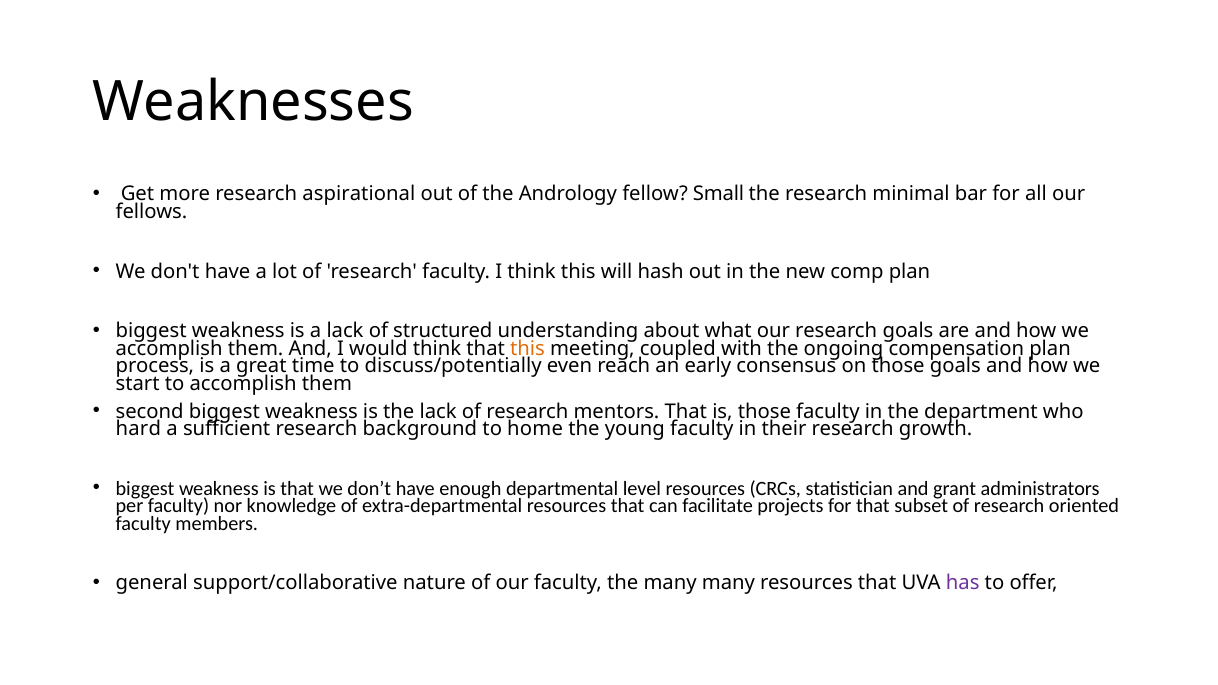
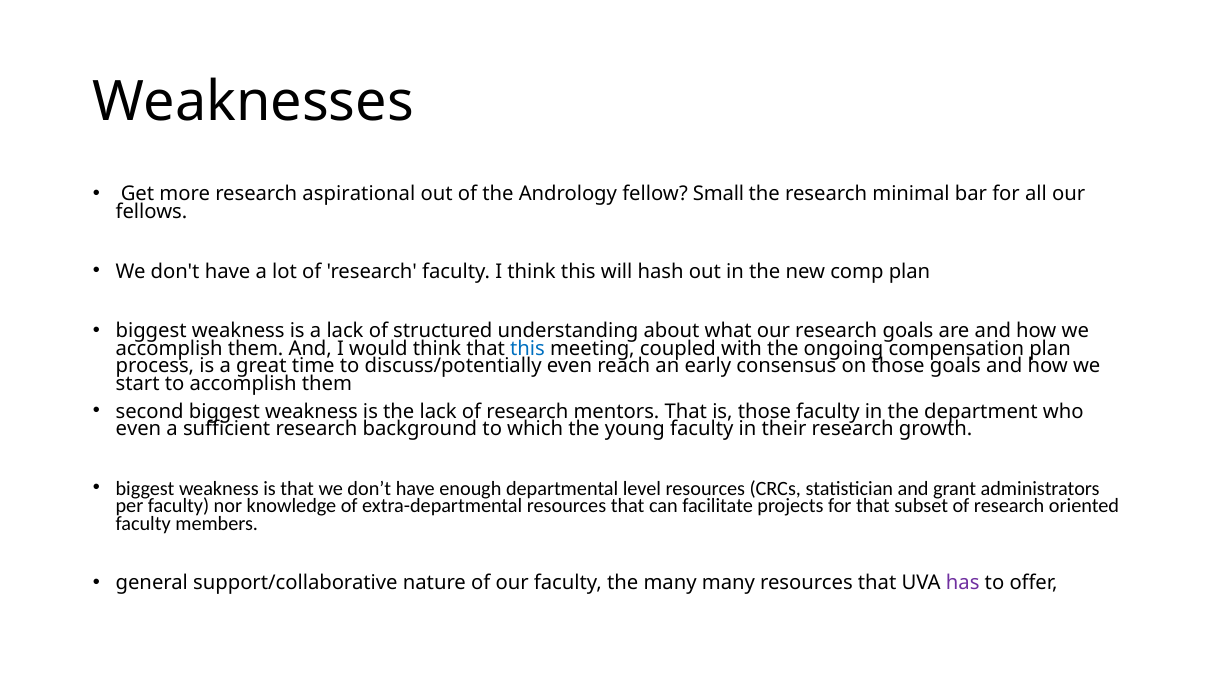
this colour: orange -> blue (527, 349)
hard: hard -> even (138, 429)
home: home -> which (535, 429)
